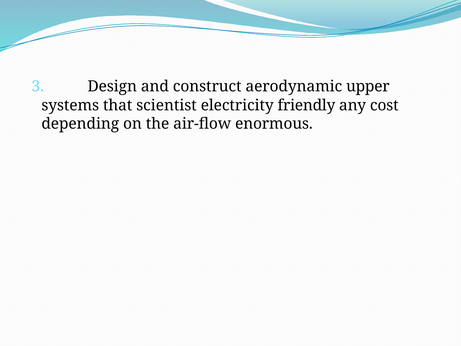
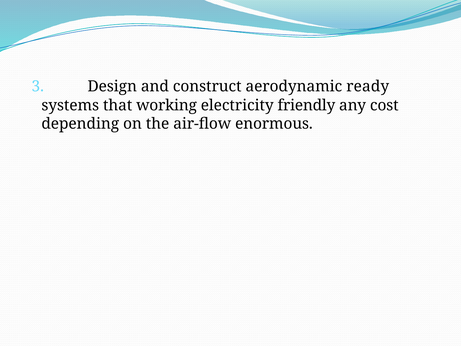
upper: upper -> ready (368, 86)
scientist: scientist -> working (167, 105)
